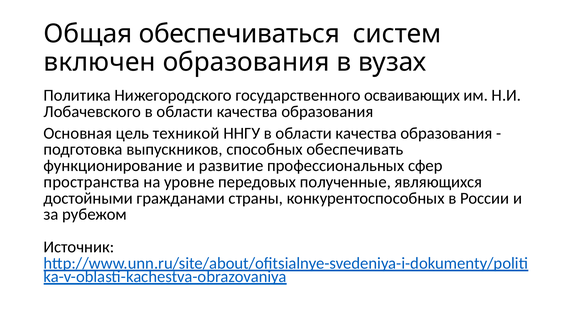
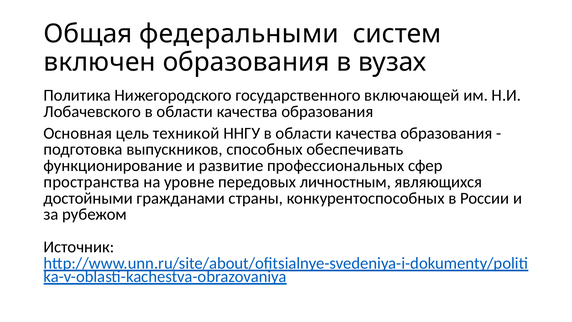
обеспечиваться: обеспечиваться -> федеральными (239, 34)
осваивающих: осваивающих -> включающей (412, 95)
полученные: полученные -> личностным (345, 182)
